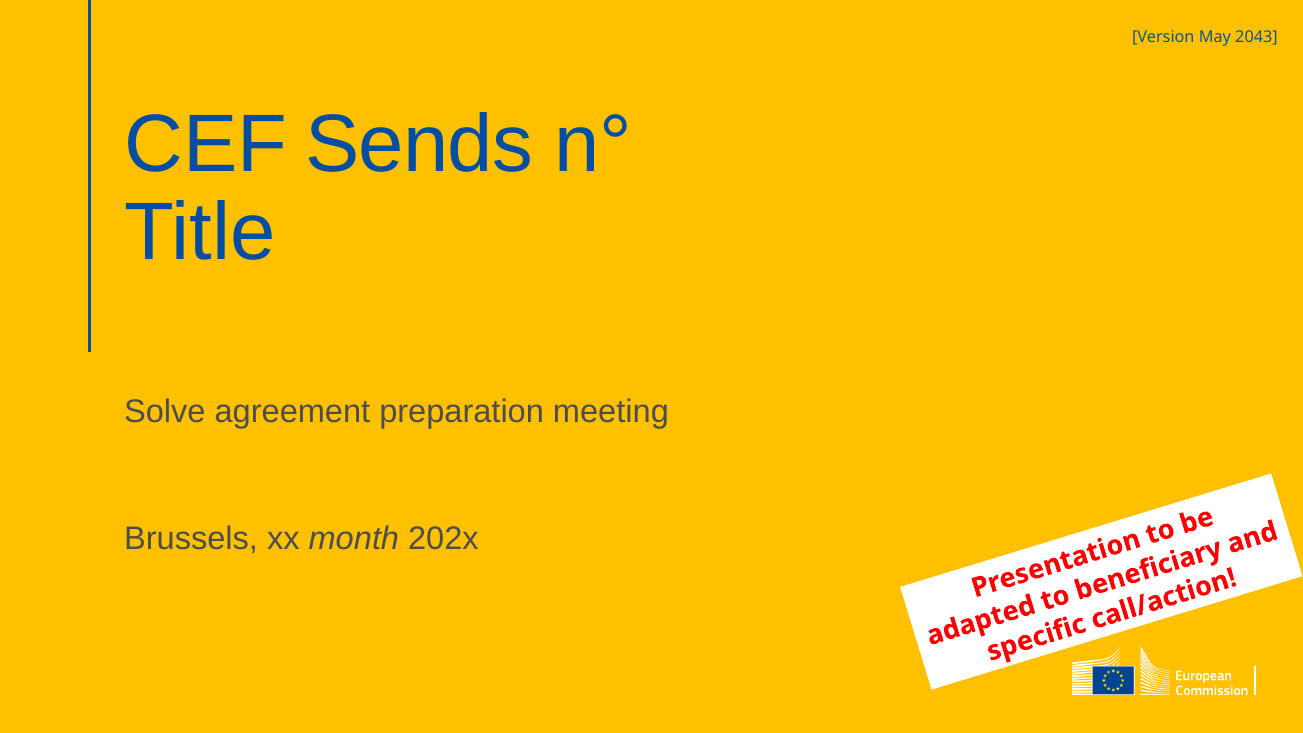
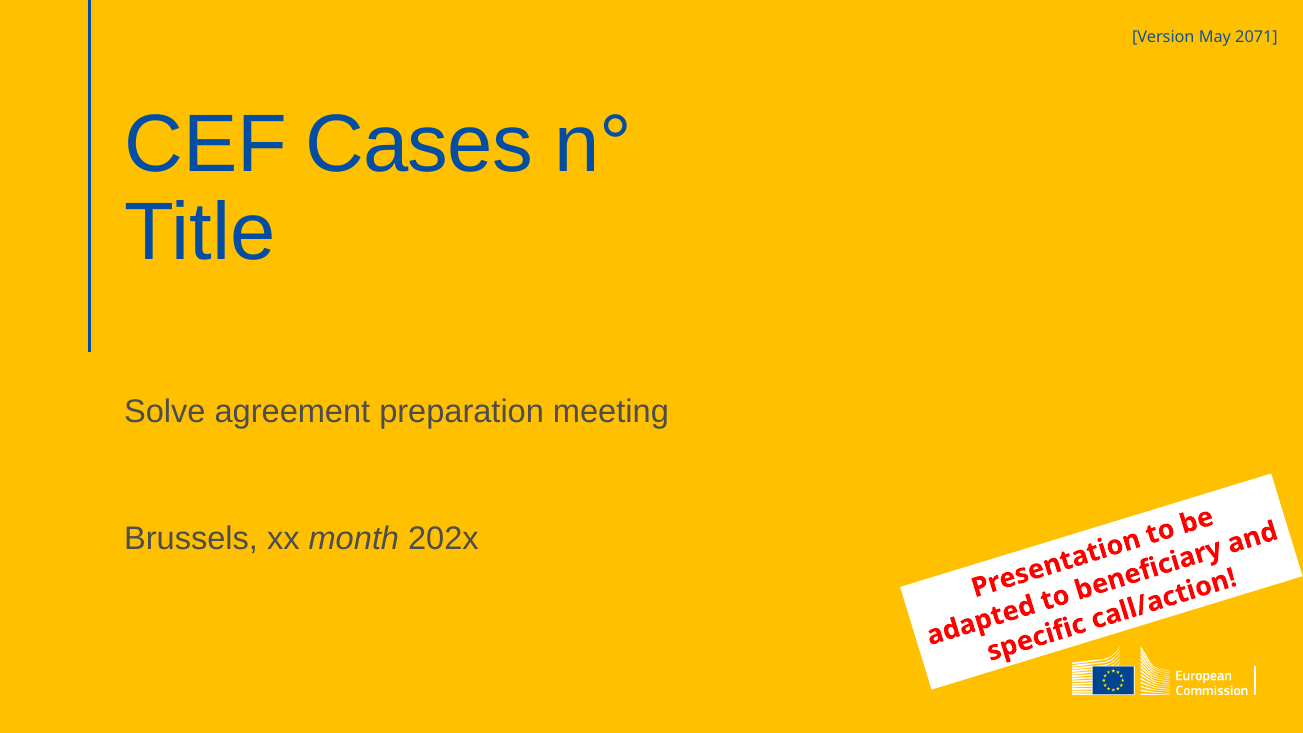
2043: 2043 -> 2071 (1257, 37)
Sends: Sends -> Cases (419, 145)
